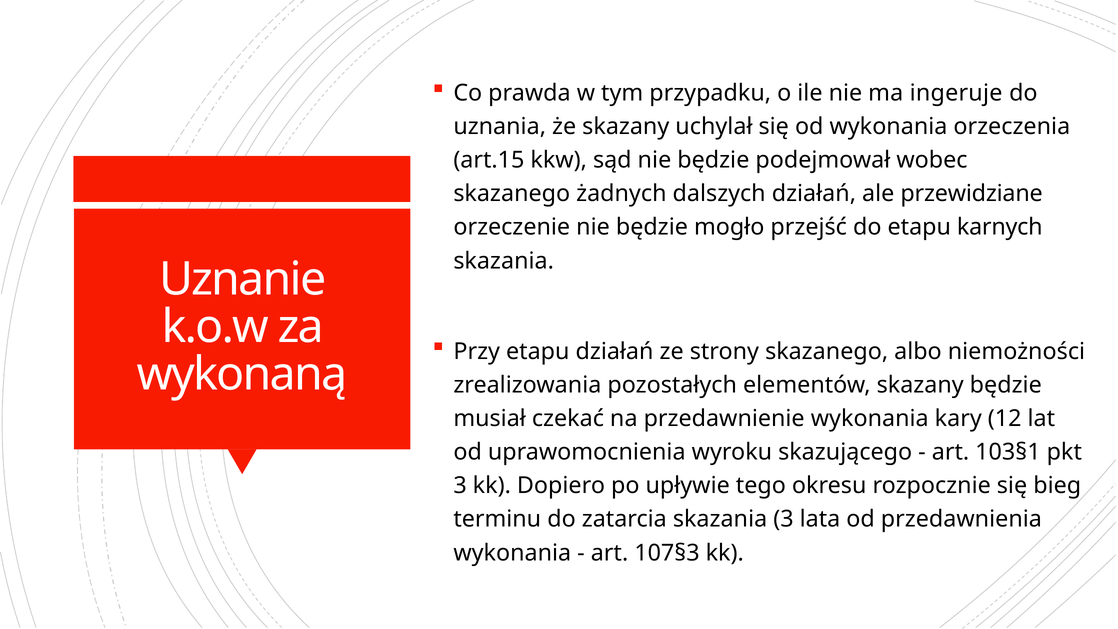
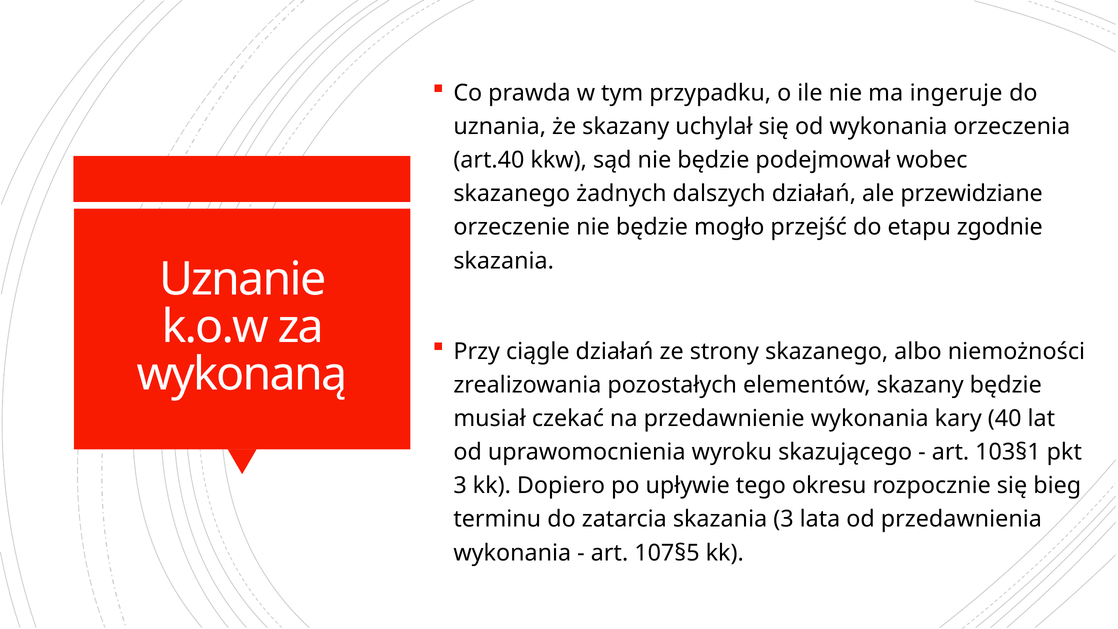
art.15: art.15 -> art.40 (489, 160)
karnych: karnych -> zgodnie (1000, 227)
Przy etapu: etapu -> ciągle (538, 351)
12: 12 -> 40 (1005, 418)
107§3: 107§3 -> 107§5 (667, 553)
